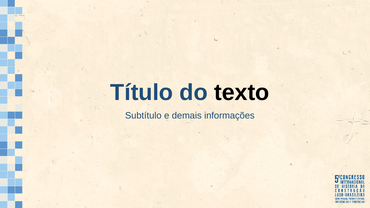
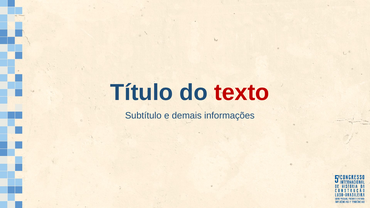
texto colour: black -> red (242, 92)
